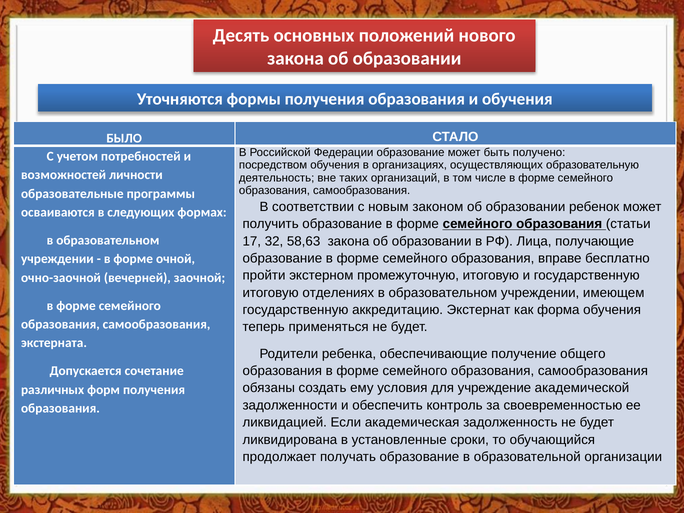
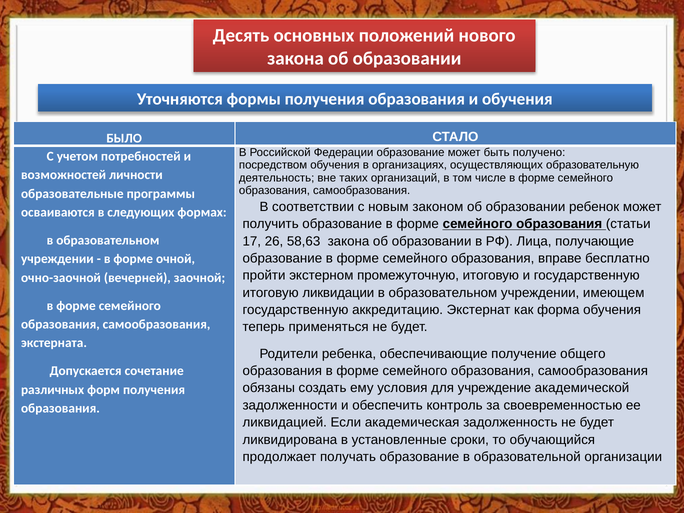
32: 32 -> 26 (274, 241)
отделениях: отделениях -> ликвидации (338, 293)
